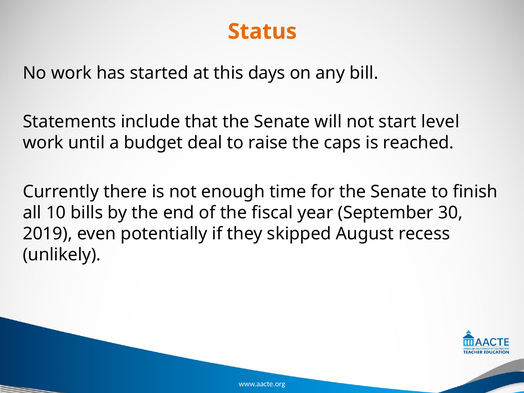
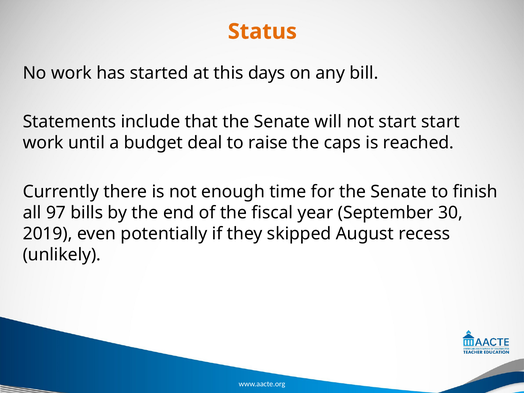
start level: level -> start (440, 122)
10: 10 -> 97 (56, 213)
